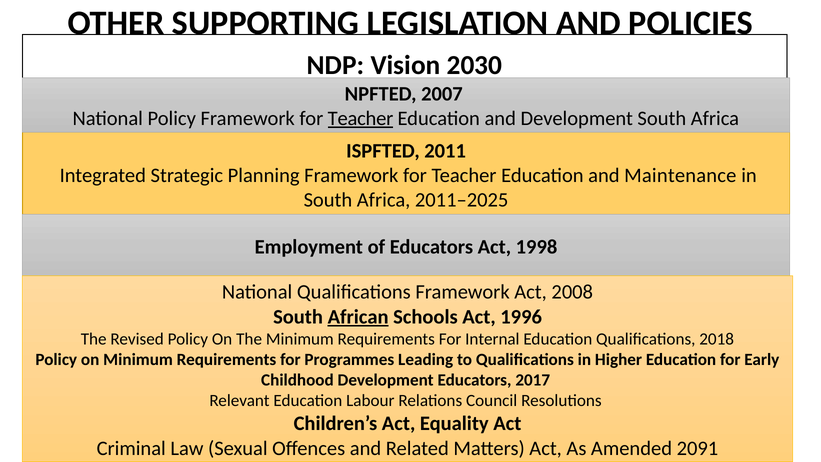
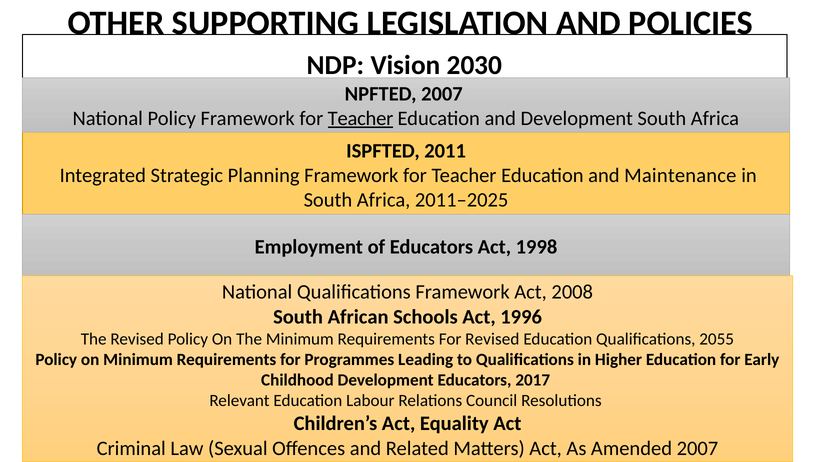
African underline: present -> none (358, 317)
For Internal: Internal -> Revised (492, 339)
2018: 2018 -> 2055 (717, 339)
Amended 2091: 2091 -> 2007 (697, 448)
